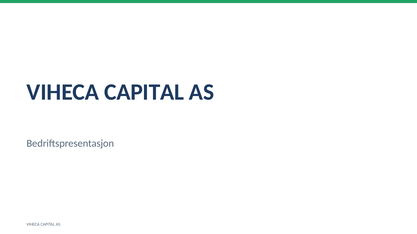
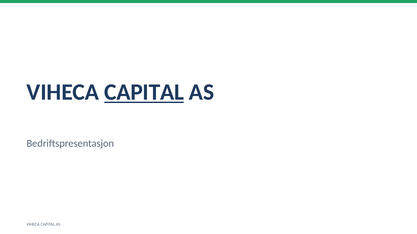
CAPITAL underline: none -> present (144, 92)
